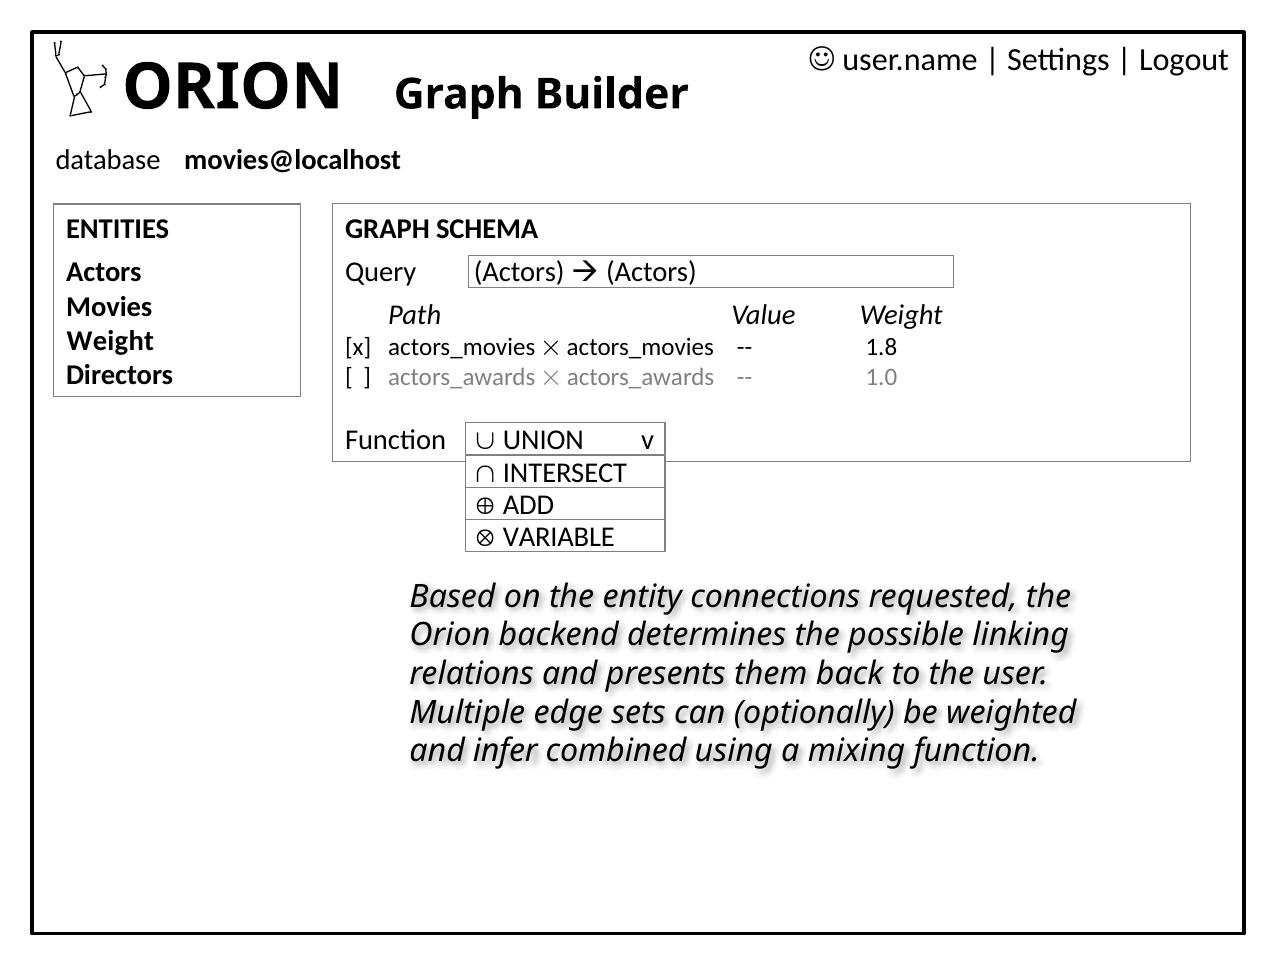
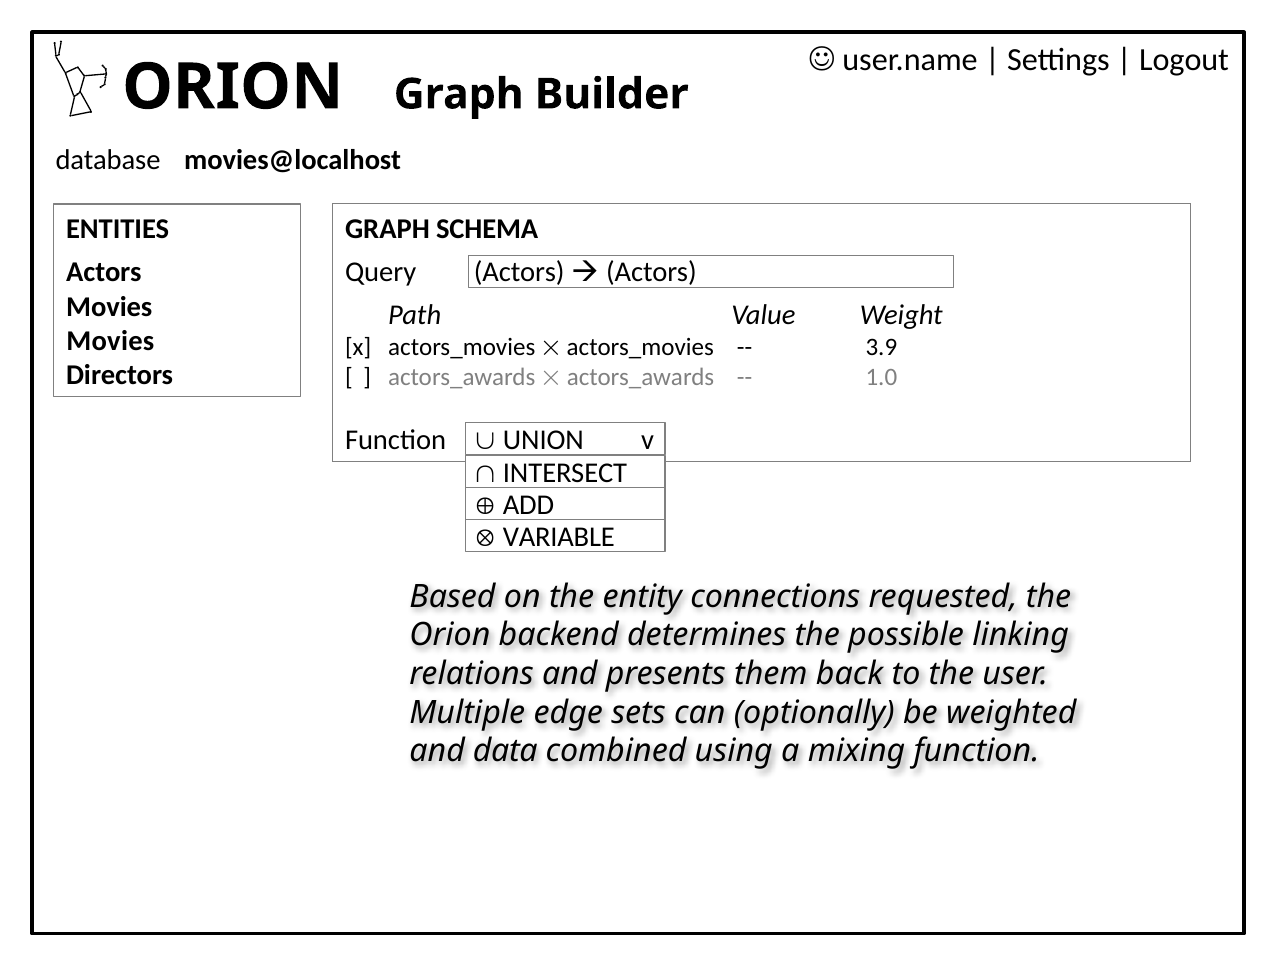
Weight: Weight -> Movies (110, 341)
1.8: 1.8 -> 3.9 (881, 347)
infer: infer -> data (505, 751)
